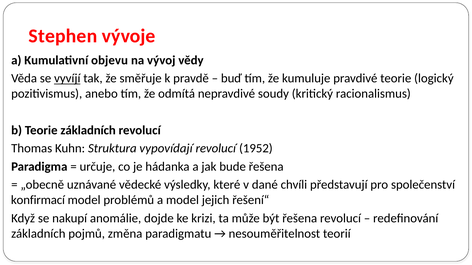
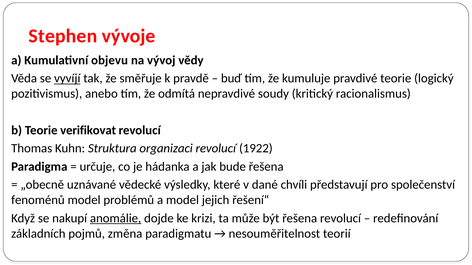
Teorie základních: základních -> verifikovat (88, 130)
vypovídají: vypovídají -> organizaci (166, 149)
1952: 1952 -> 1922 (256, 149)
konfirmací: konfirmací -> fenoménů (38, 200)
anomálie underline: none -> present (116, 219)
